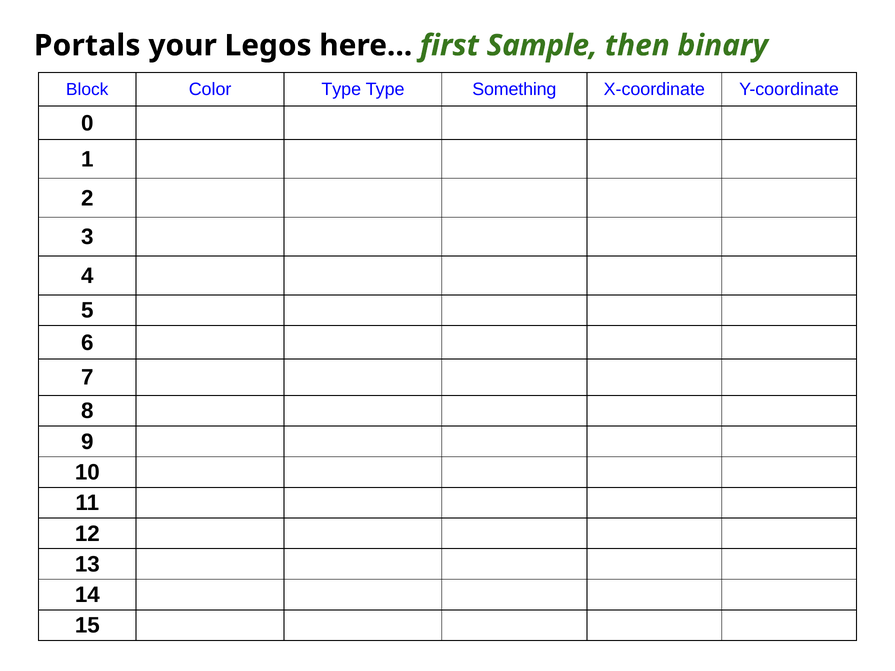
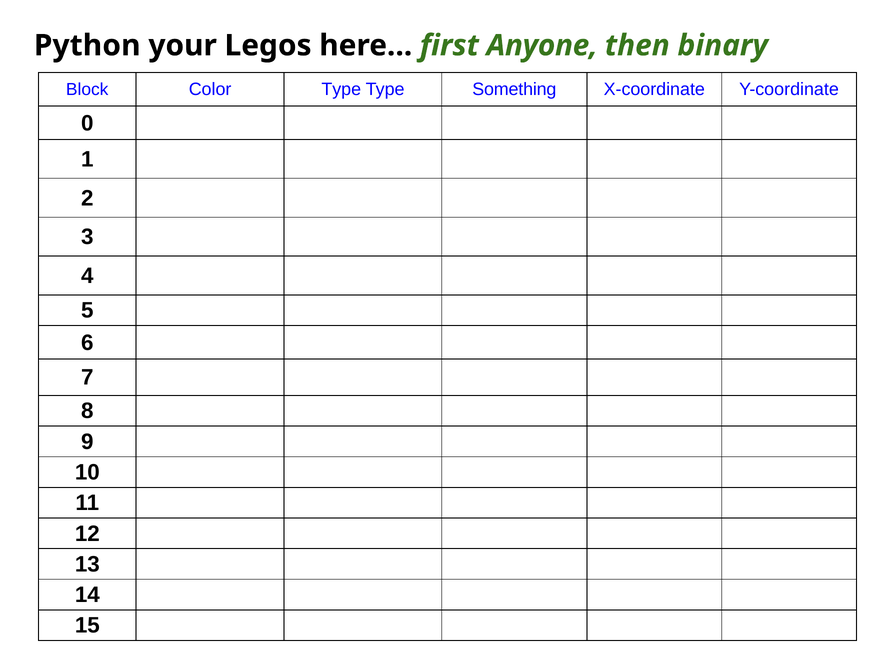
Portals: Portals -> Python (87, 46)
Sample: Sample -> Anyone (542, 46)
